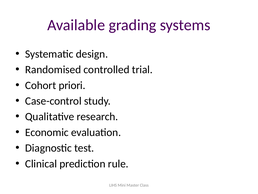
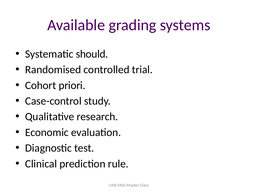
design: design -> should (92, 54)
